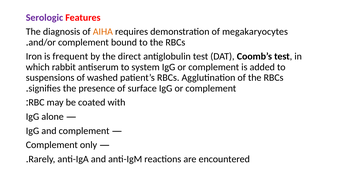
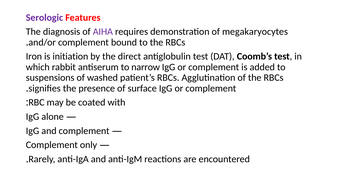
AIHA colour: orange -> purple (103, 32)
frequent: frequent -> initiation (70, 57)
system: system -> narrow (146, 67)
